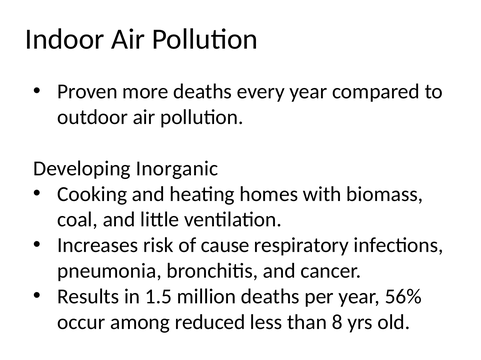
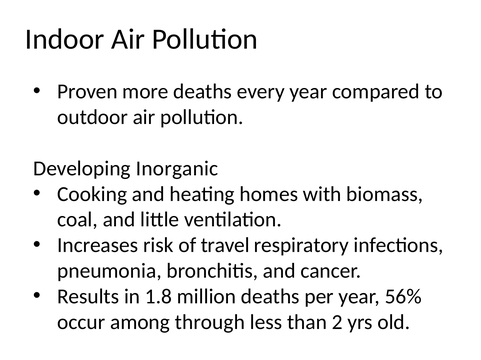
cause: cause -> travel (225, 246)
1.5: 1.5 -> 1.8 (158, 297)
reduced: reduced -> through (210, 323)
8: 8 -> 2 (337, 323)
